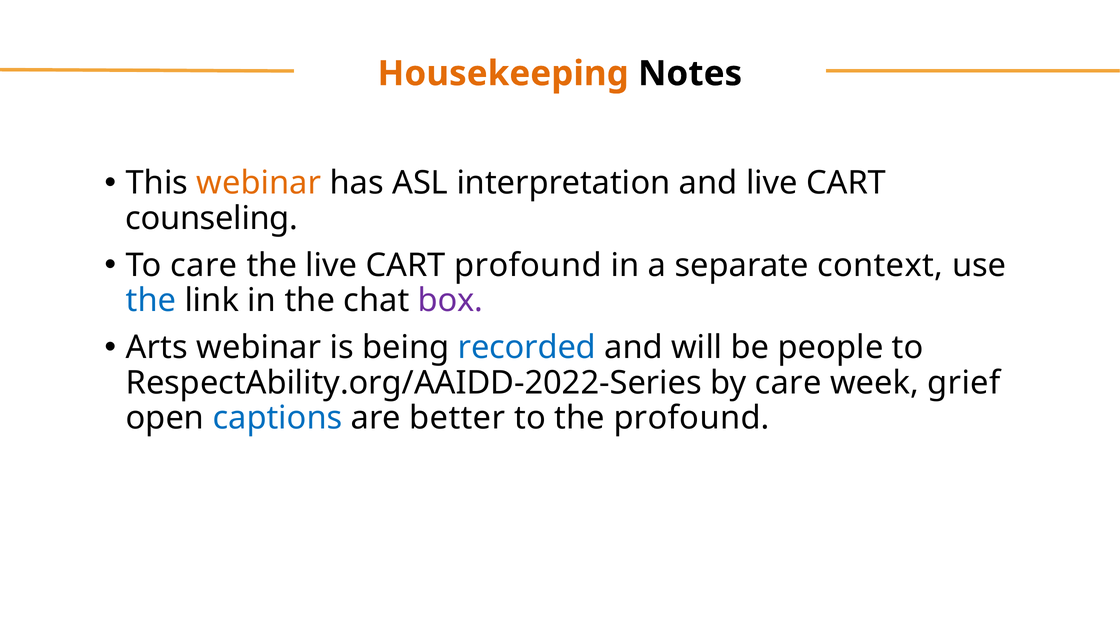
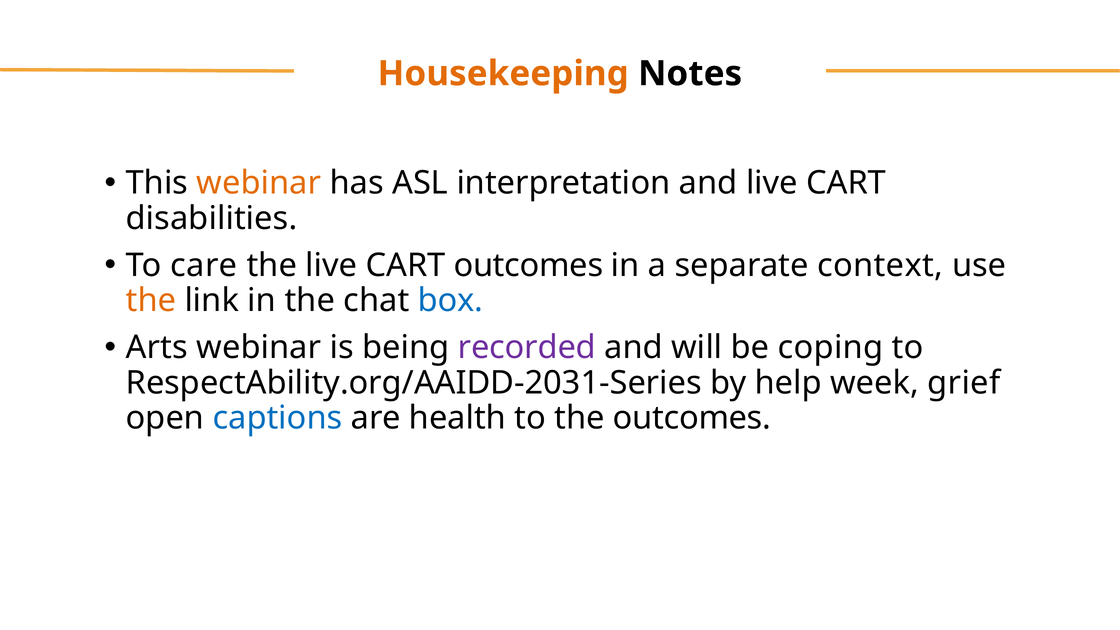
counseling: counseling -> disabilities (212, 218)
CART profound: profound -> outcomes (528, 265)
the colour: blue -> orange (151, 301)
box colour: purple -> blue (451, 301)
recorded colour: blue -> purple (527, 348)
people: people -> coping (831, 348)
RespectAbility.org/AAIDD-2022-Series: RespectAbility.org/AAIDD-2022-Series -> RespectAbility.org/AAIDD-2031-Series (414, 383)
by care: care -> help (788, 383)
better: better -> health (457, 418)
the profound: profound -> outcomes (692, 418)
